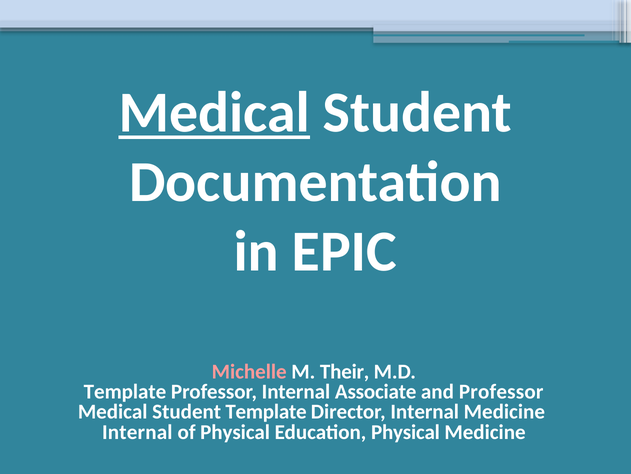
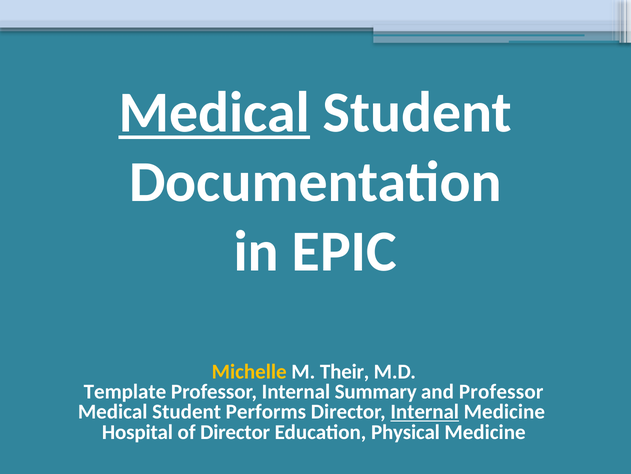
Michelle colour: pink -> yellow (249, 371)
Associate: Associate -> Summary (376, 391)
Student Template: Template -> Performs (266, 411)
Internal underline: none -> present (425, 411)
Internal: Internal -> Hospital (137, 432)
of Physical: Physical -> Director (235, 432)
